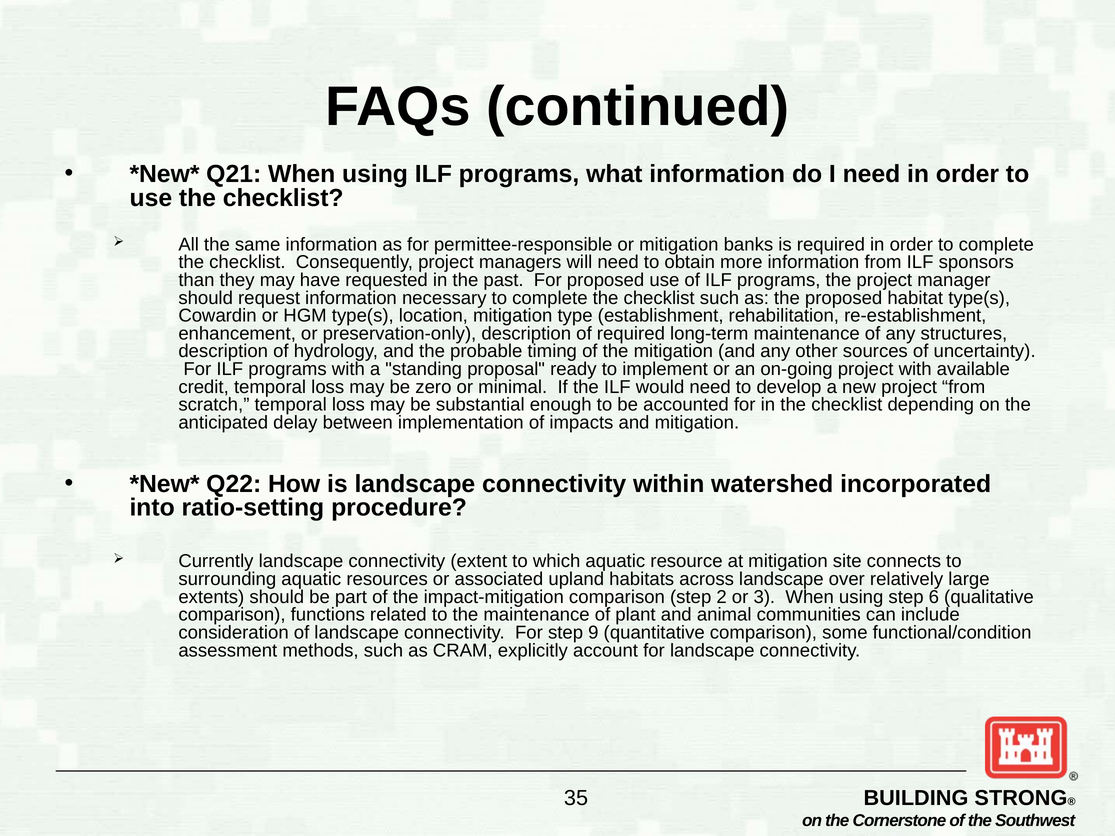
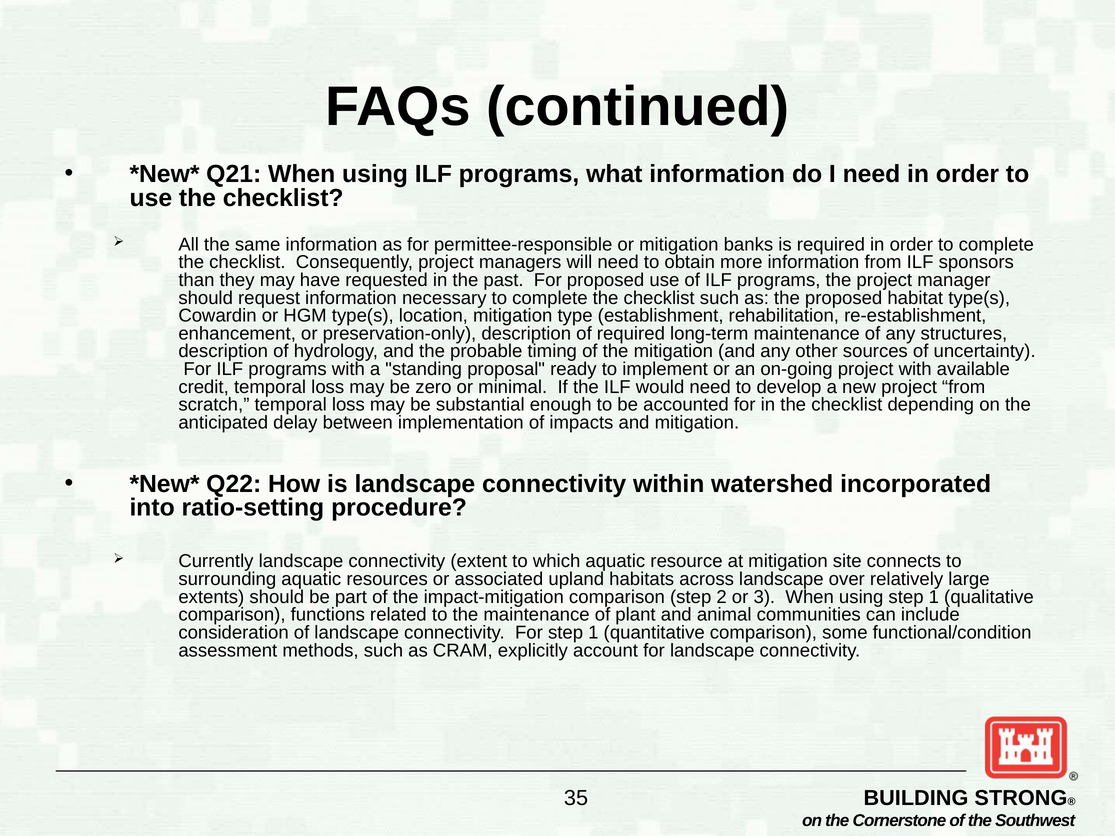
using step 6: 6 -> 1 (934, 597)
For step 9: 9 -> 1 (593, 633)
